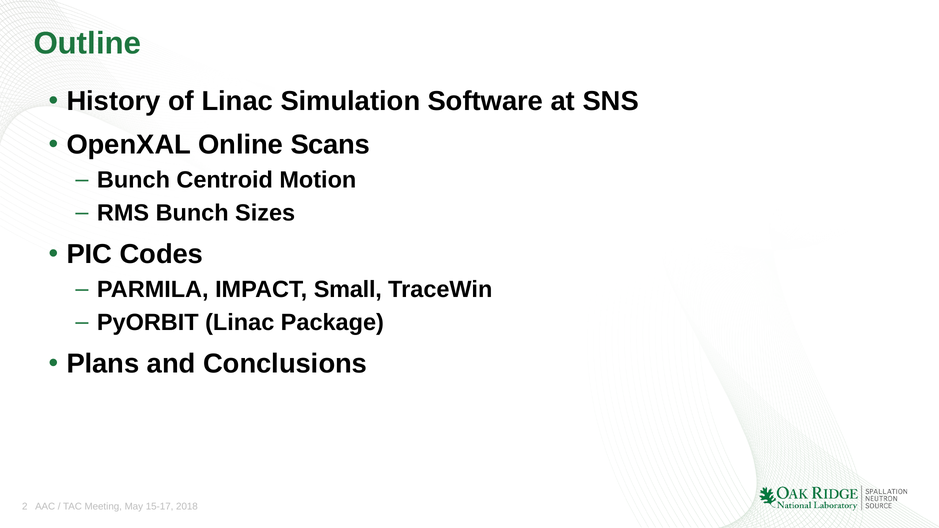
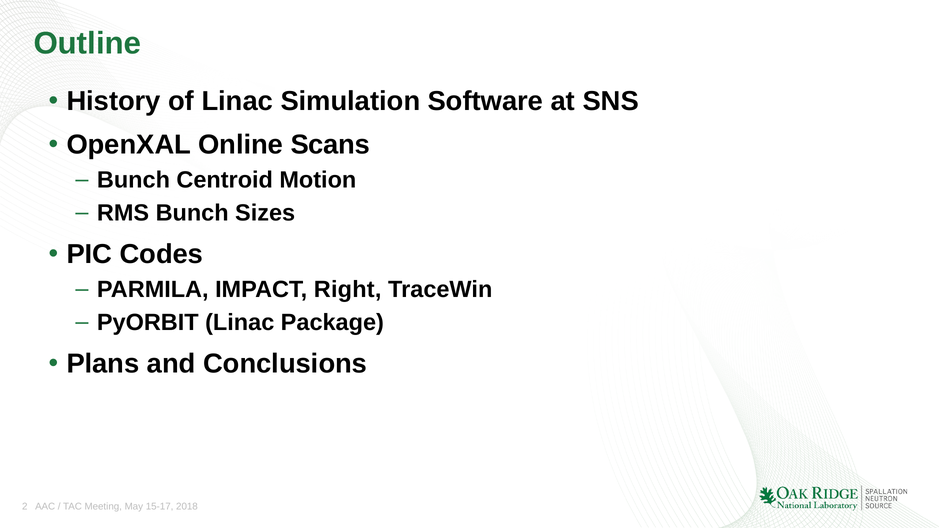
Small: Small -> Right (348, 290)
